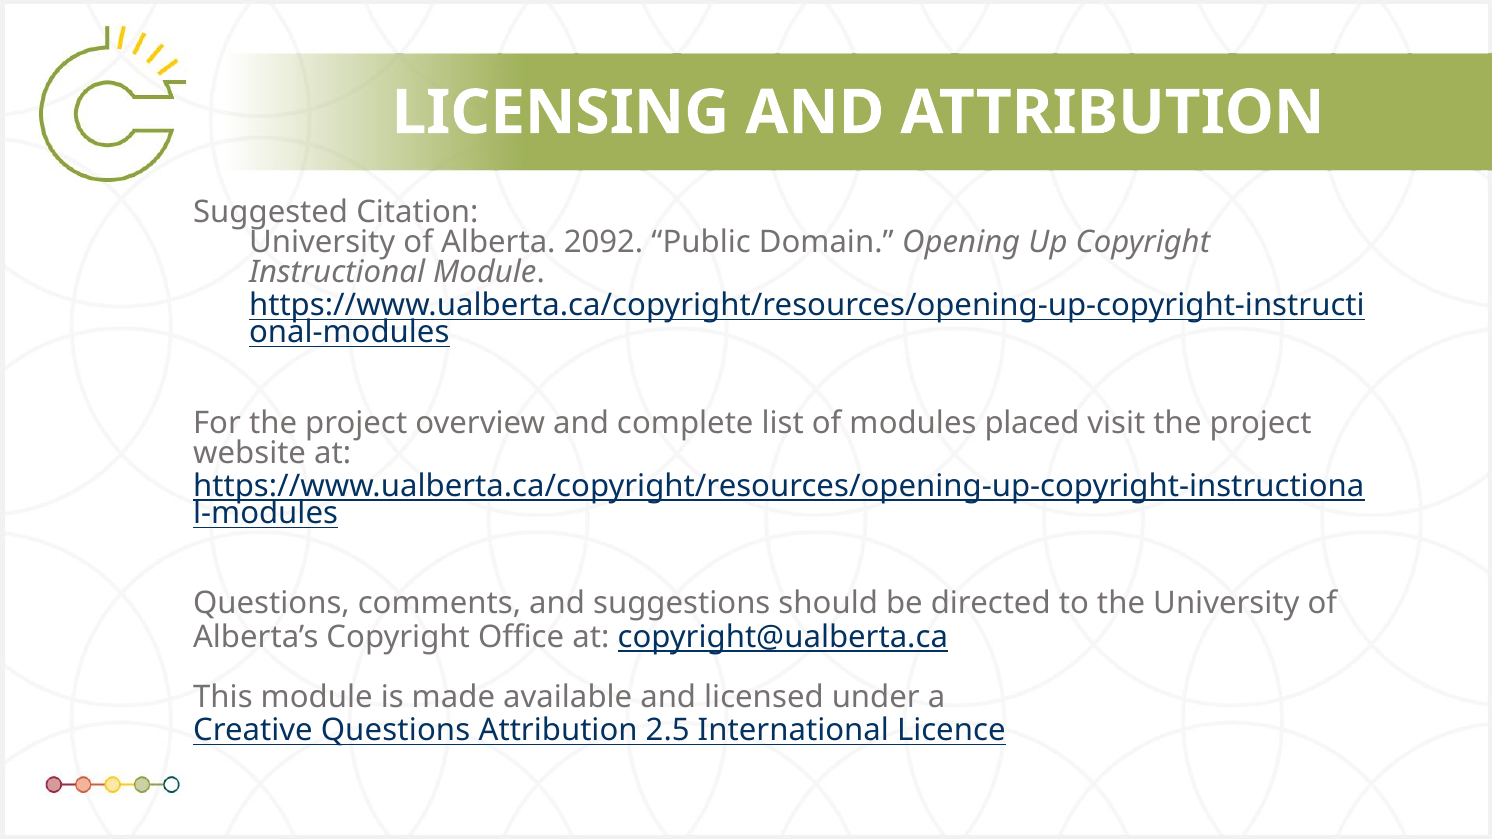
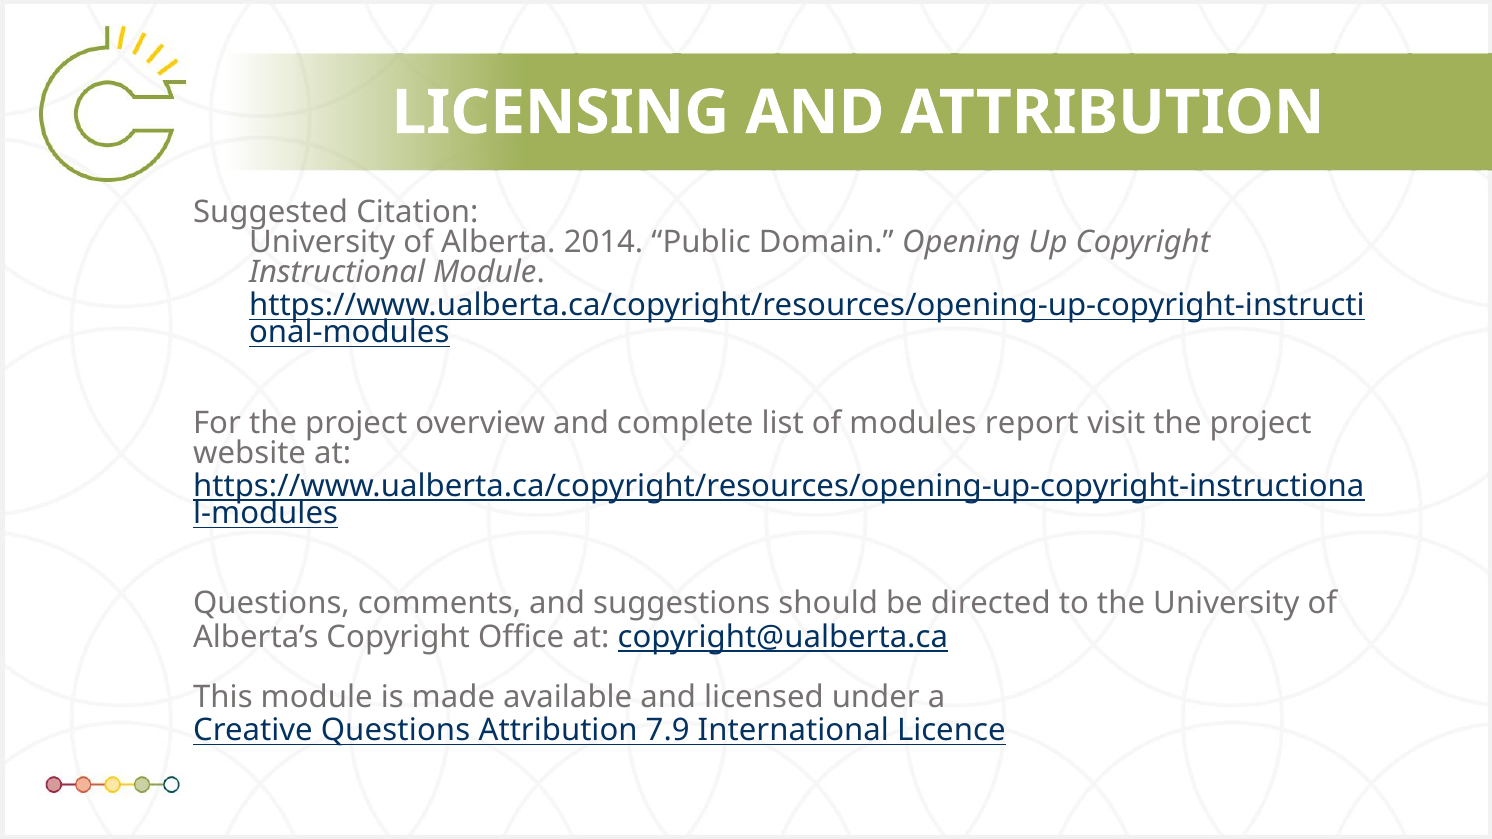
2092: 2092 -> 2014 (604, 242)
placed: placed -> report (1032, 423)
2.5: 2.5 -> 7.9 (668, 731)
